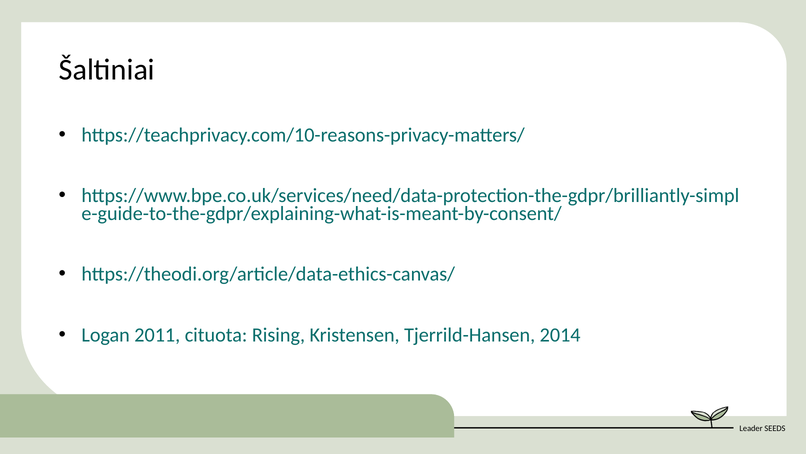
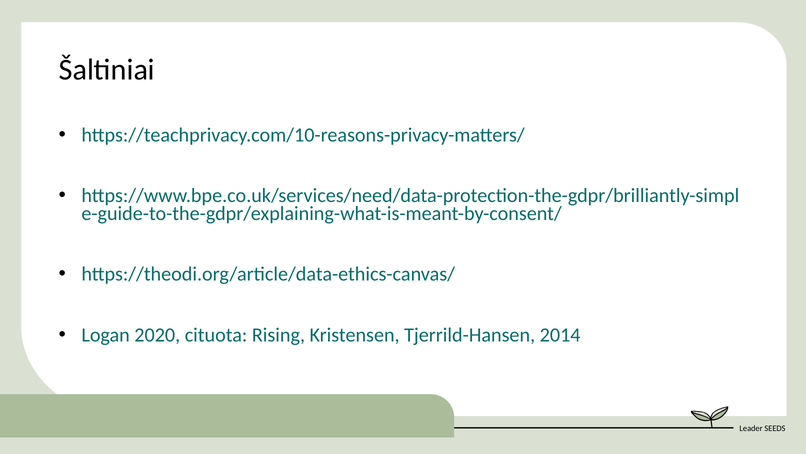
2011: 2011 -> 2020 (157, 334)
